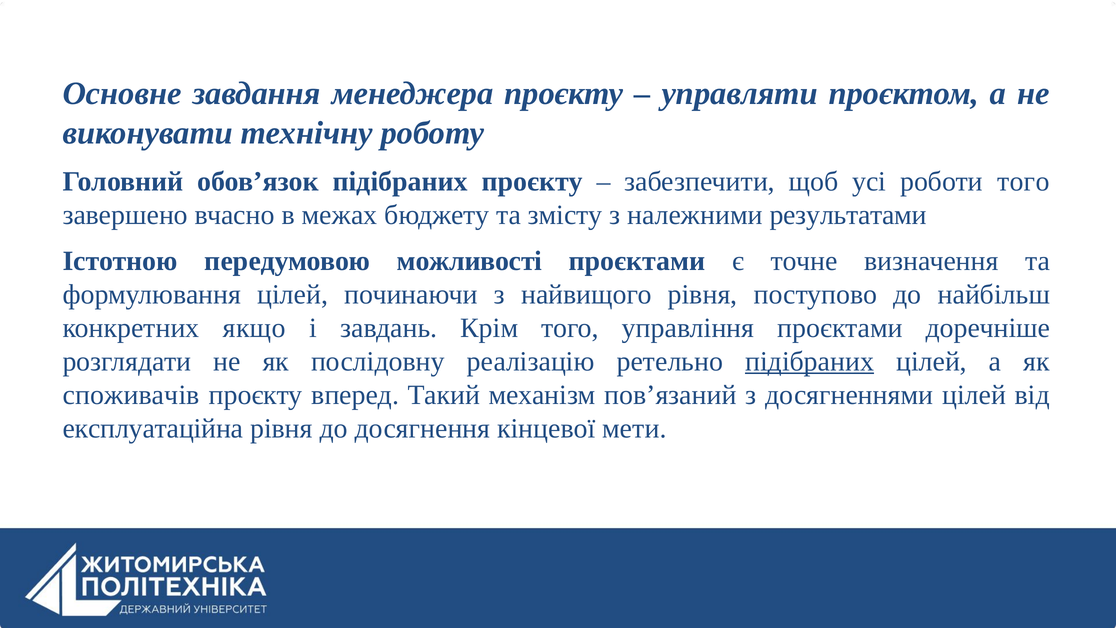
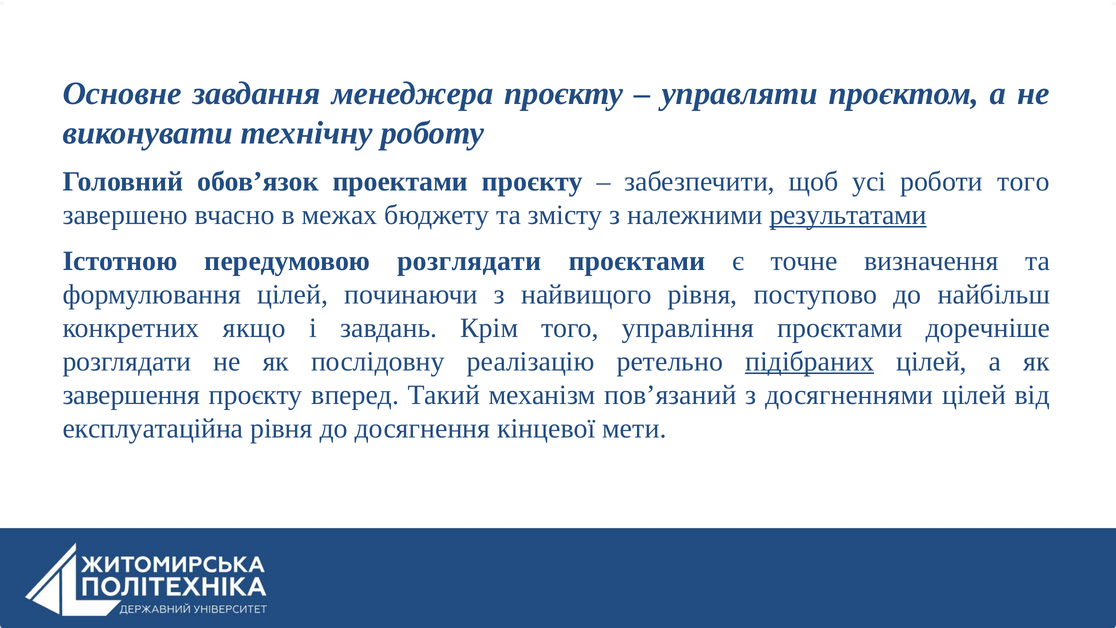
обовʼязок підібраних: підібраних -> проектами (400, 181)
результатами underline: none -> present (848, 215)
передумовою можливості: можливості -> розглядати (469, 261)
споживачів: споживачів -> завершення (131, 395)
